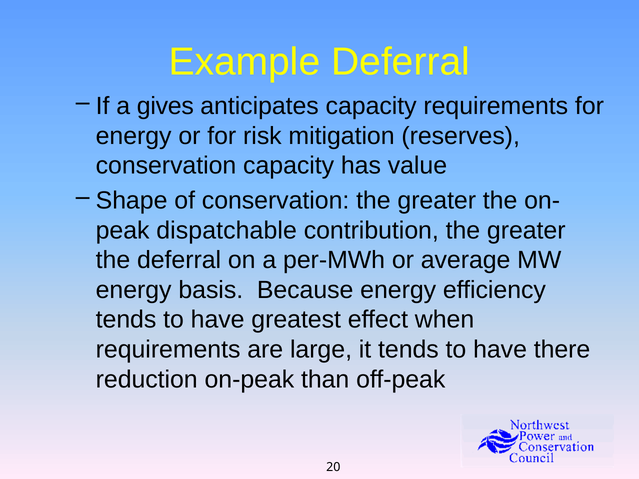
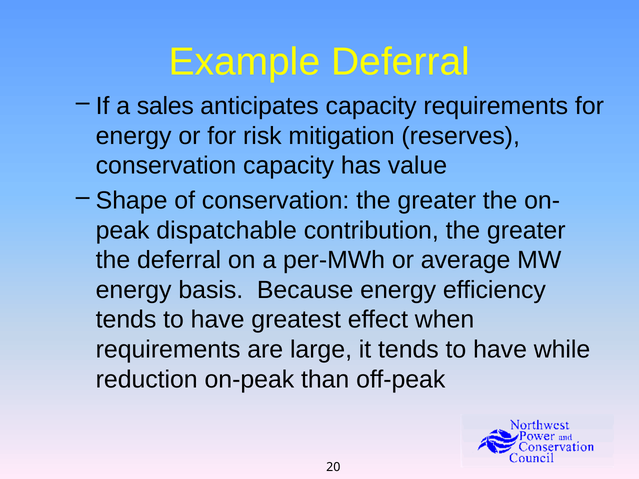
gives: gives -> sales (165, 106)
there: there -> while (562, 350)
